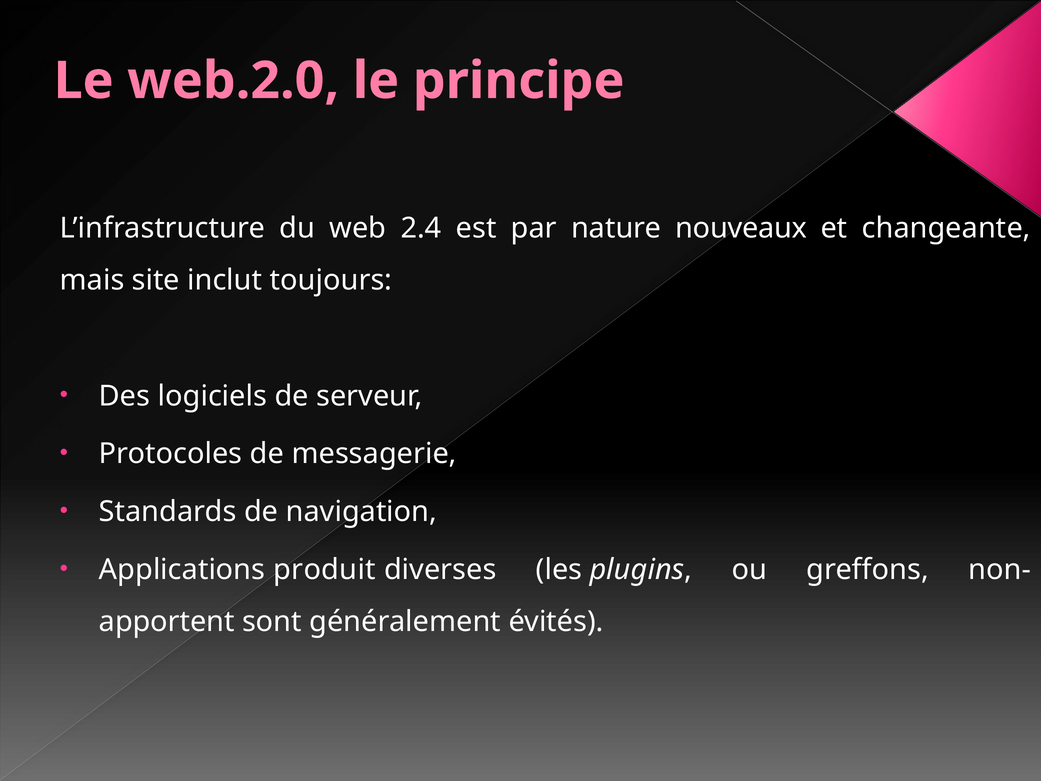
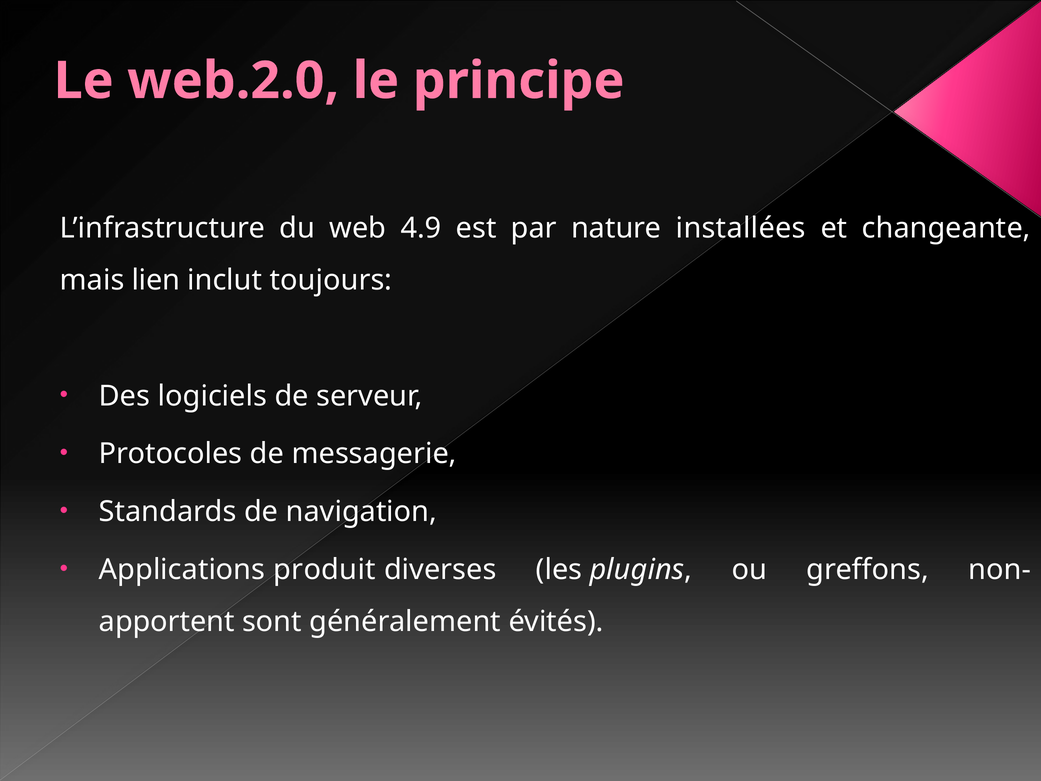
2.4: 2.4 -> 4.9 (421, 228)
nouveaux: nouveaux -> installées (741, 228)
site: site -> lien (156, 280)
